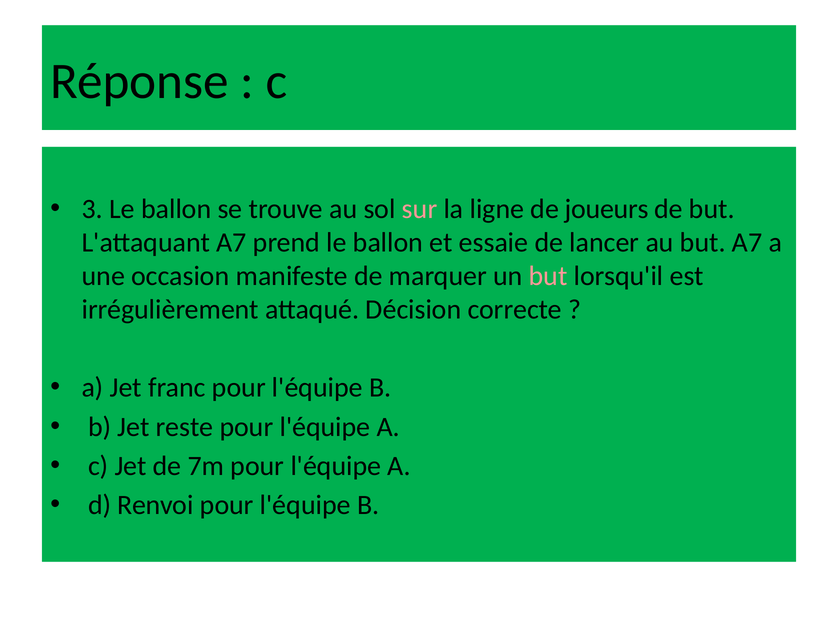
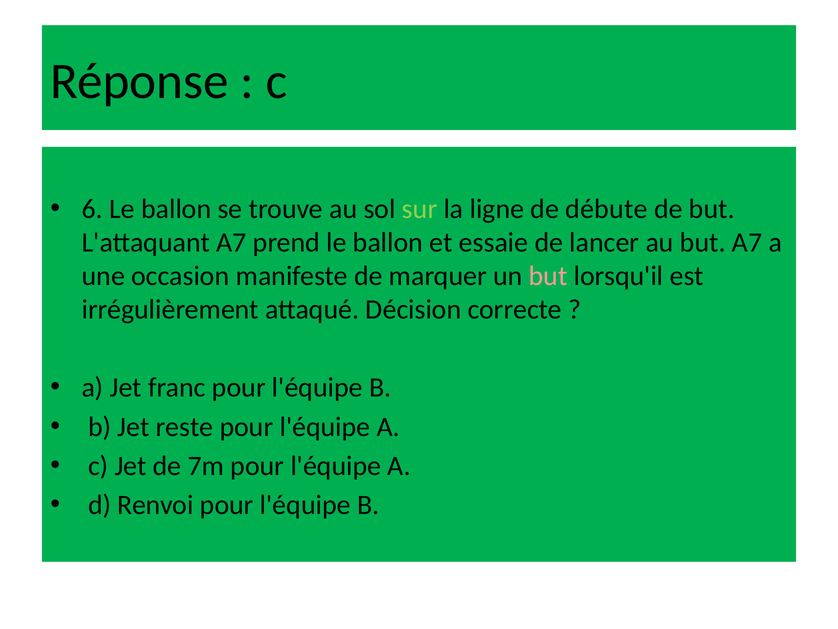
3: 3 -> 6 (92, 209)
sur colour: pink -> light green (420, 209)
joueurs: joueurs -> débute (606, 209)
